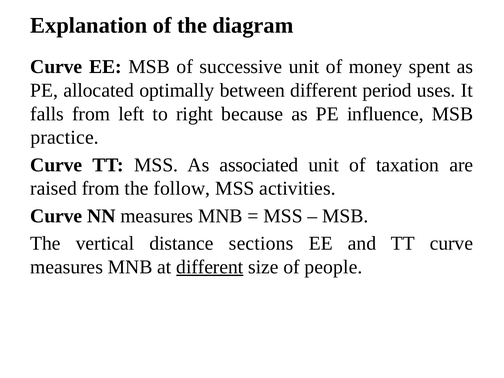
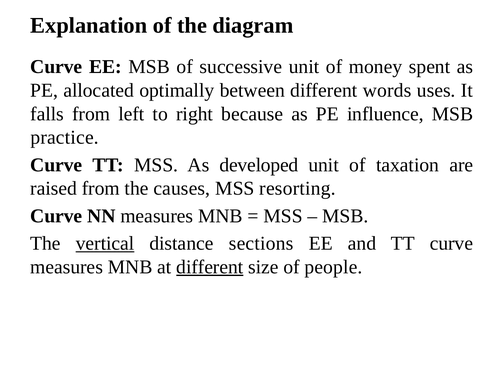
period: period -> words (387, 90)
associated: associated -> developed (259, 165)
follow: follow -> causes (182, 188)
activities: activities -> resorting (297, 188)
vertical underline: none -> present (105, 243)
